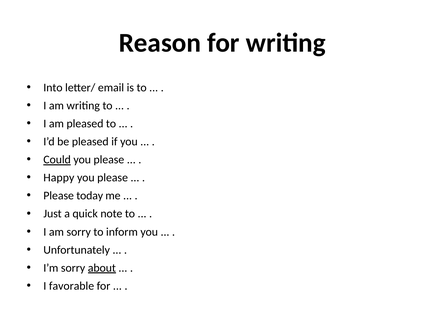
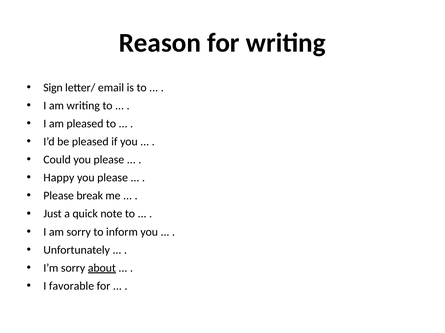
Into: Into -> Sign (53, 88)
Could underline: present -> none (57, 160)
today: today -> break (90, 196)
